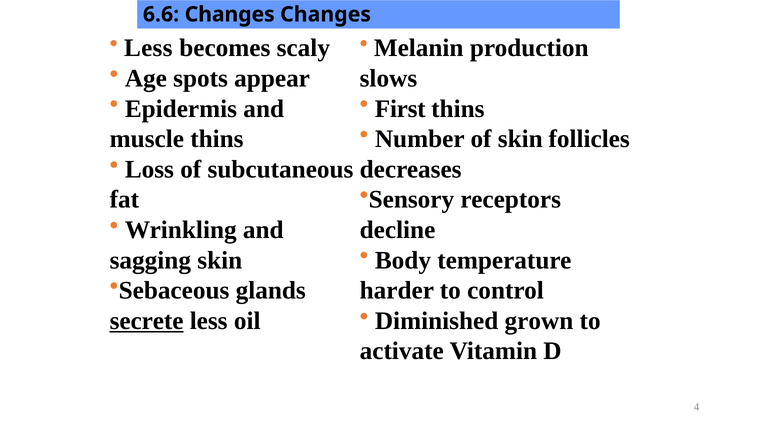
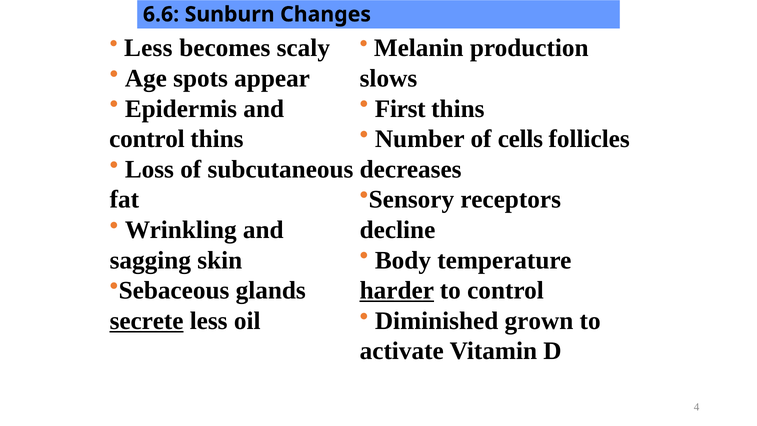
6.6 Changes: Changes -> Sunburn (230, 14)
of skin: skin -> cells (520, 139)
muscle: muscle -> control (147, 139)
harder underline: none -> present (397, 290)
